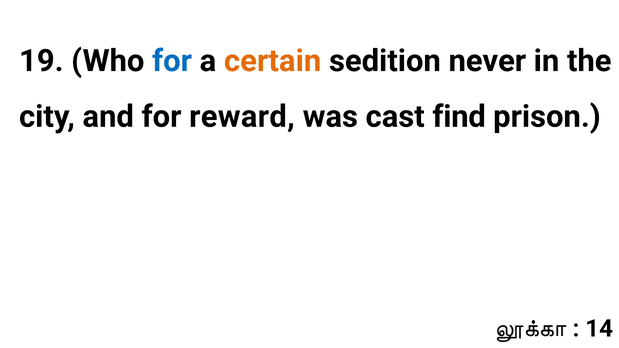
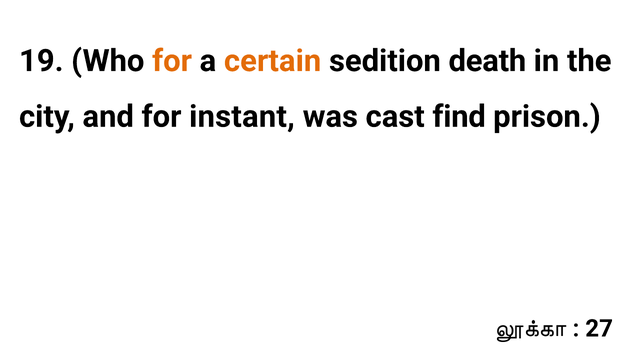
for colour: blue -> orange (172, 61)
never: never -> death (487, 61)
reward: reward -> instant (242, 117)
14: 14 -> 27 (599, 329)
